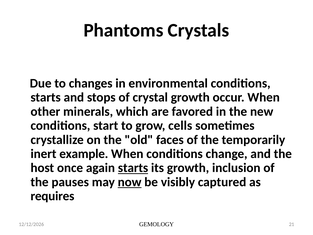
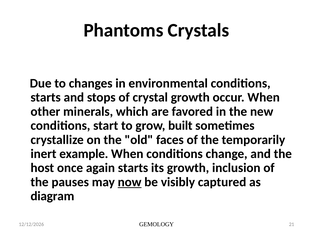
cells: cells -> built (180, 125)
starts underline: present -> none (133, 168)
requires: requires -> diagram (52, 196)
